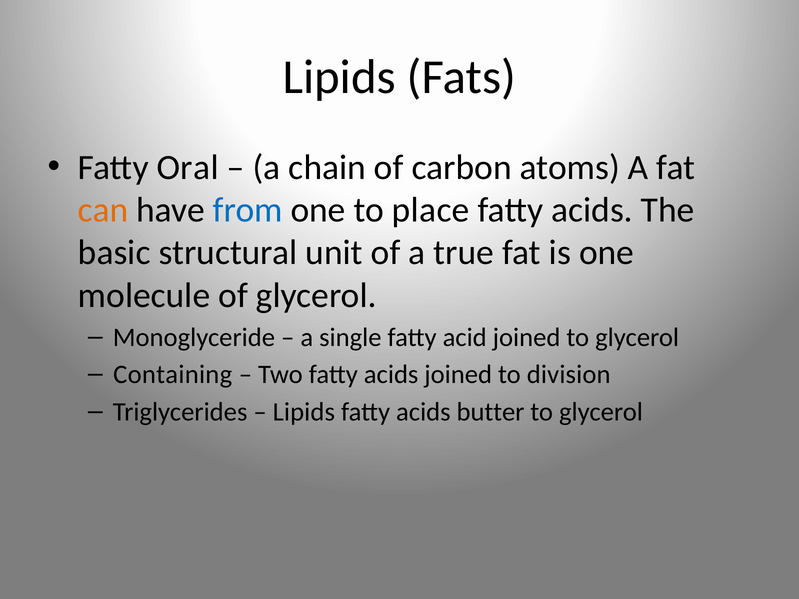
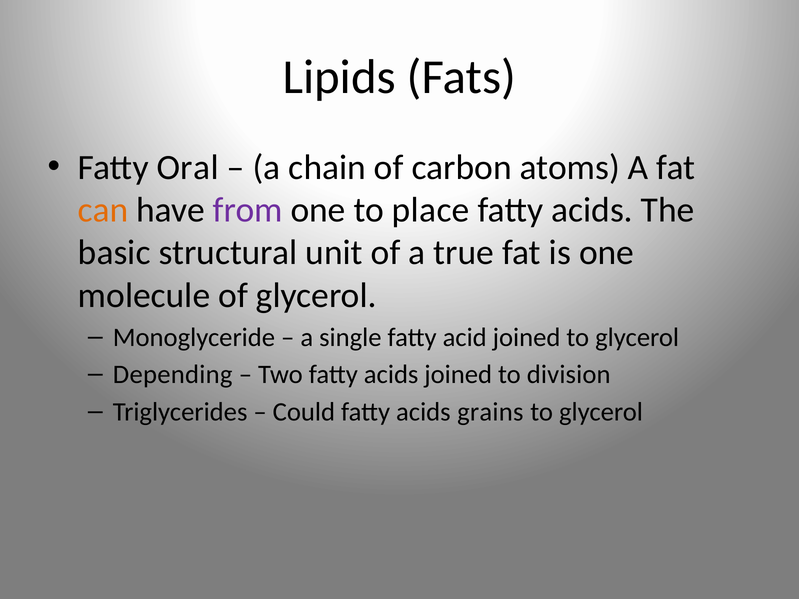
from colour: blue -> purple (248, 210)
Containing: Containing -> Depending (173, 375)
Lipids: Lipids -> Could (304, 412)
butter: butter -> grains (490, 412)
